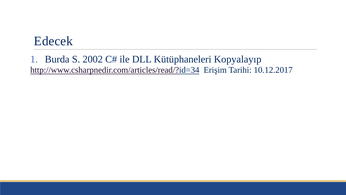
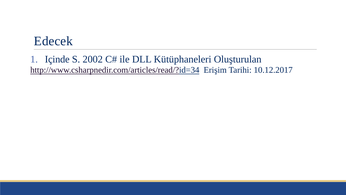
Burda: Burda -> Içinde (57, 59)
Kopyalayıp: Kopyalayıp -> Oluşturulan (238, 59)
